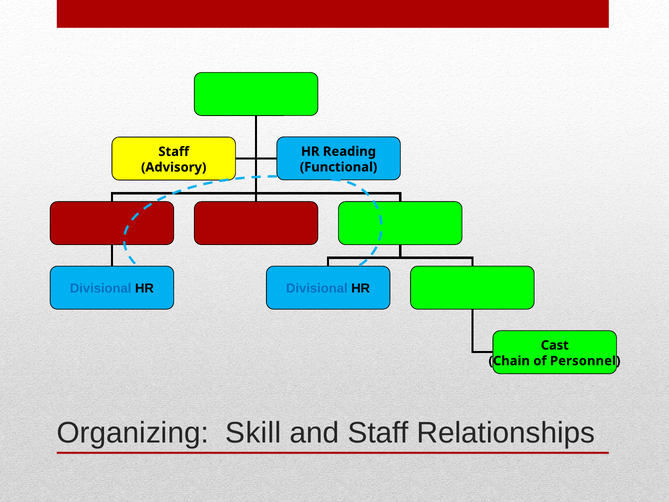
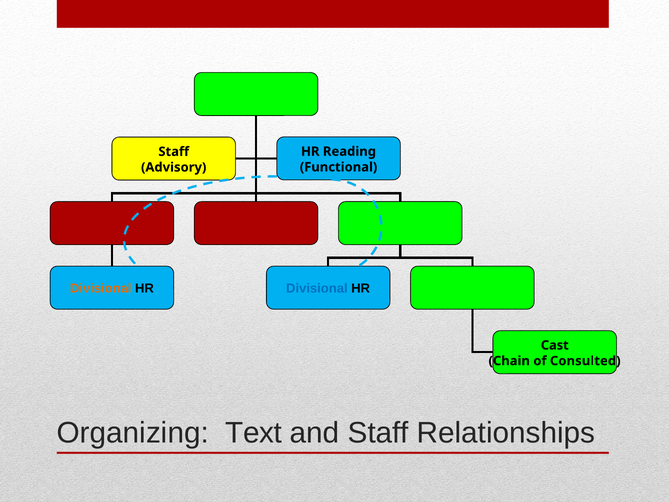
Divisional colour: blue -> orange (101, 288)
Personnel: Personnel -> Consulted (585, 361)
Skill: Skill -> Text (254, 433)
